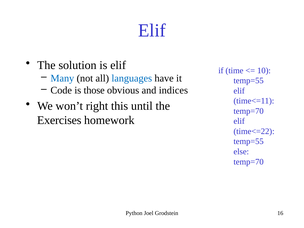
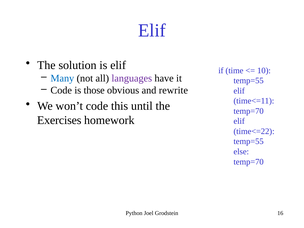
languages colour: blue -> purple (132, 78)
indices: indices -> rewrite (173, 90)
won’t right: right -> code (97, 106)
